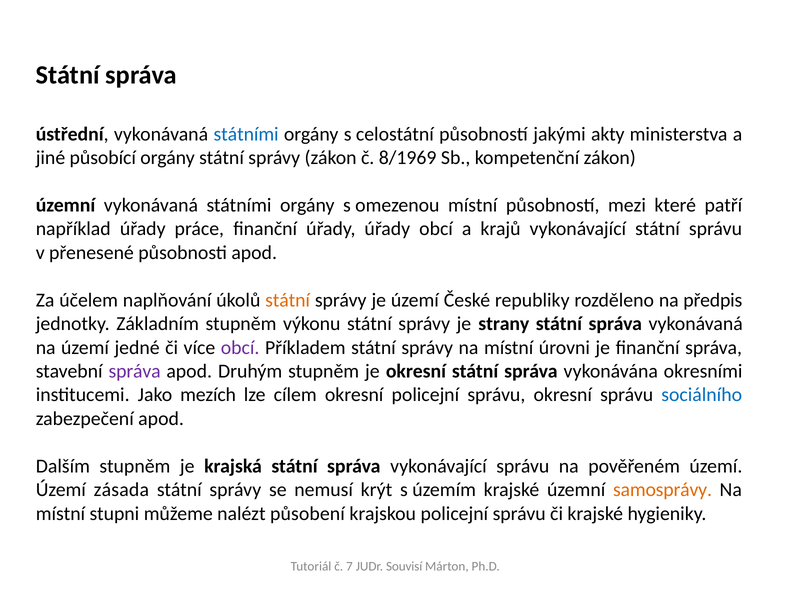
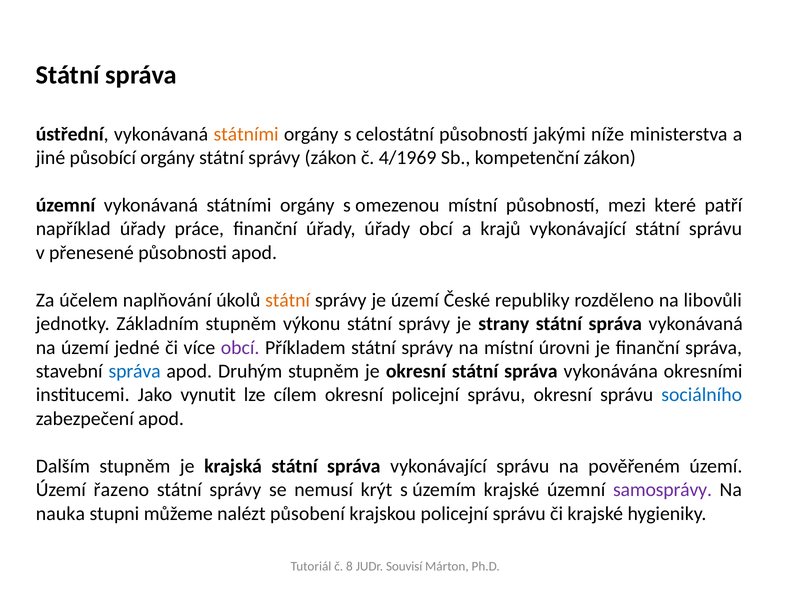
státními colour: blue -> orange (246, 134)
akty: akty -> níže (608, 134)
8/1969: 8/1969 -> 4/1969 (408, 158)
předpis: předpis -> libovůli (713, 300)
správa colour: purple -> blue (135, 371)
mezích: mezích -> vynutit (208, 395)
zásada: zásada -> řazeno (121, 490)
samosprávy colour: orange -> purple (663, 490)
místní: místní -> nauka (60, 514)
7: 7 -> 8 (349, 566)
